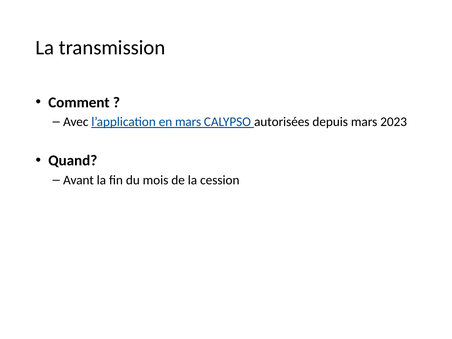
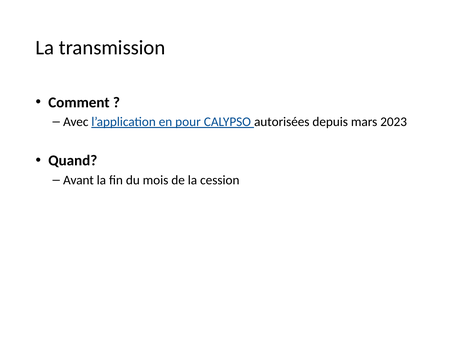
en mars: mars -> pour (188, 122)
